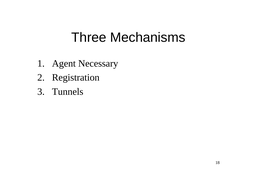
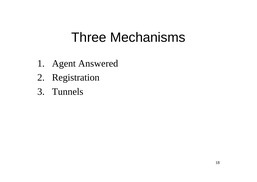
Necessary: Necessary -> Answered (98, 63)
